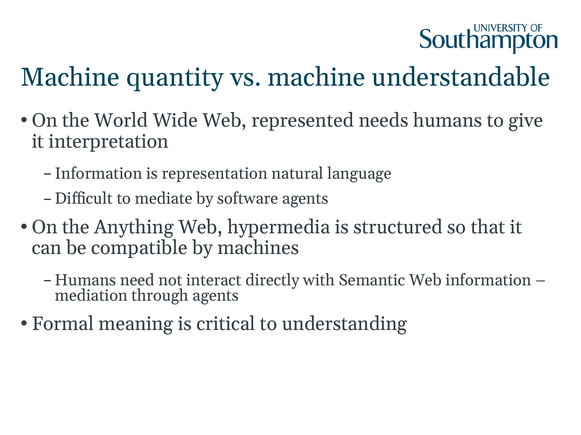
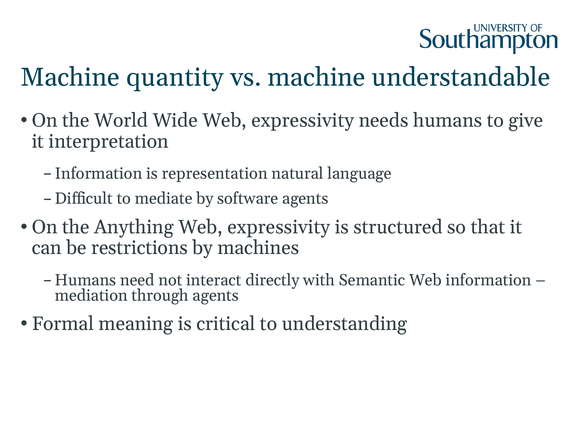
Wide Web represented: represented -> expressivity (303, 121)
hypermedia: hypermedia -> expressivity (279, 227)
compatible: compatible -> restrictions (139, 248)
